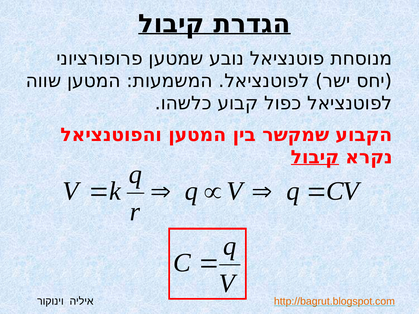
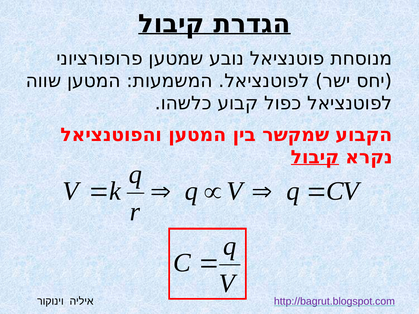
http://bagrut.blogspot.com colour: orange -> purple (334, 301)
